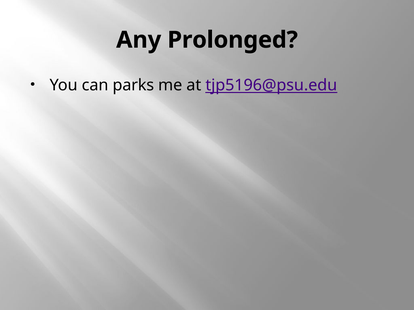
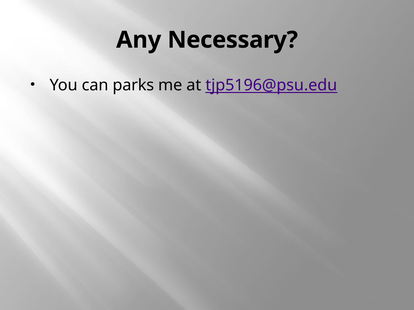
Prolonged: Prolonged -> Necessary (233, 40)
